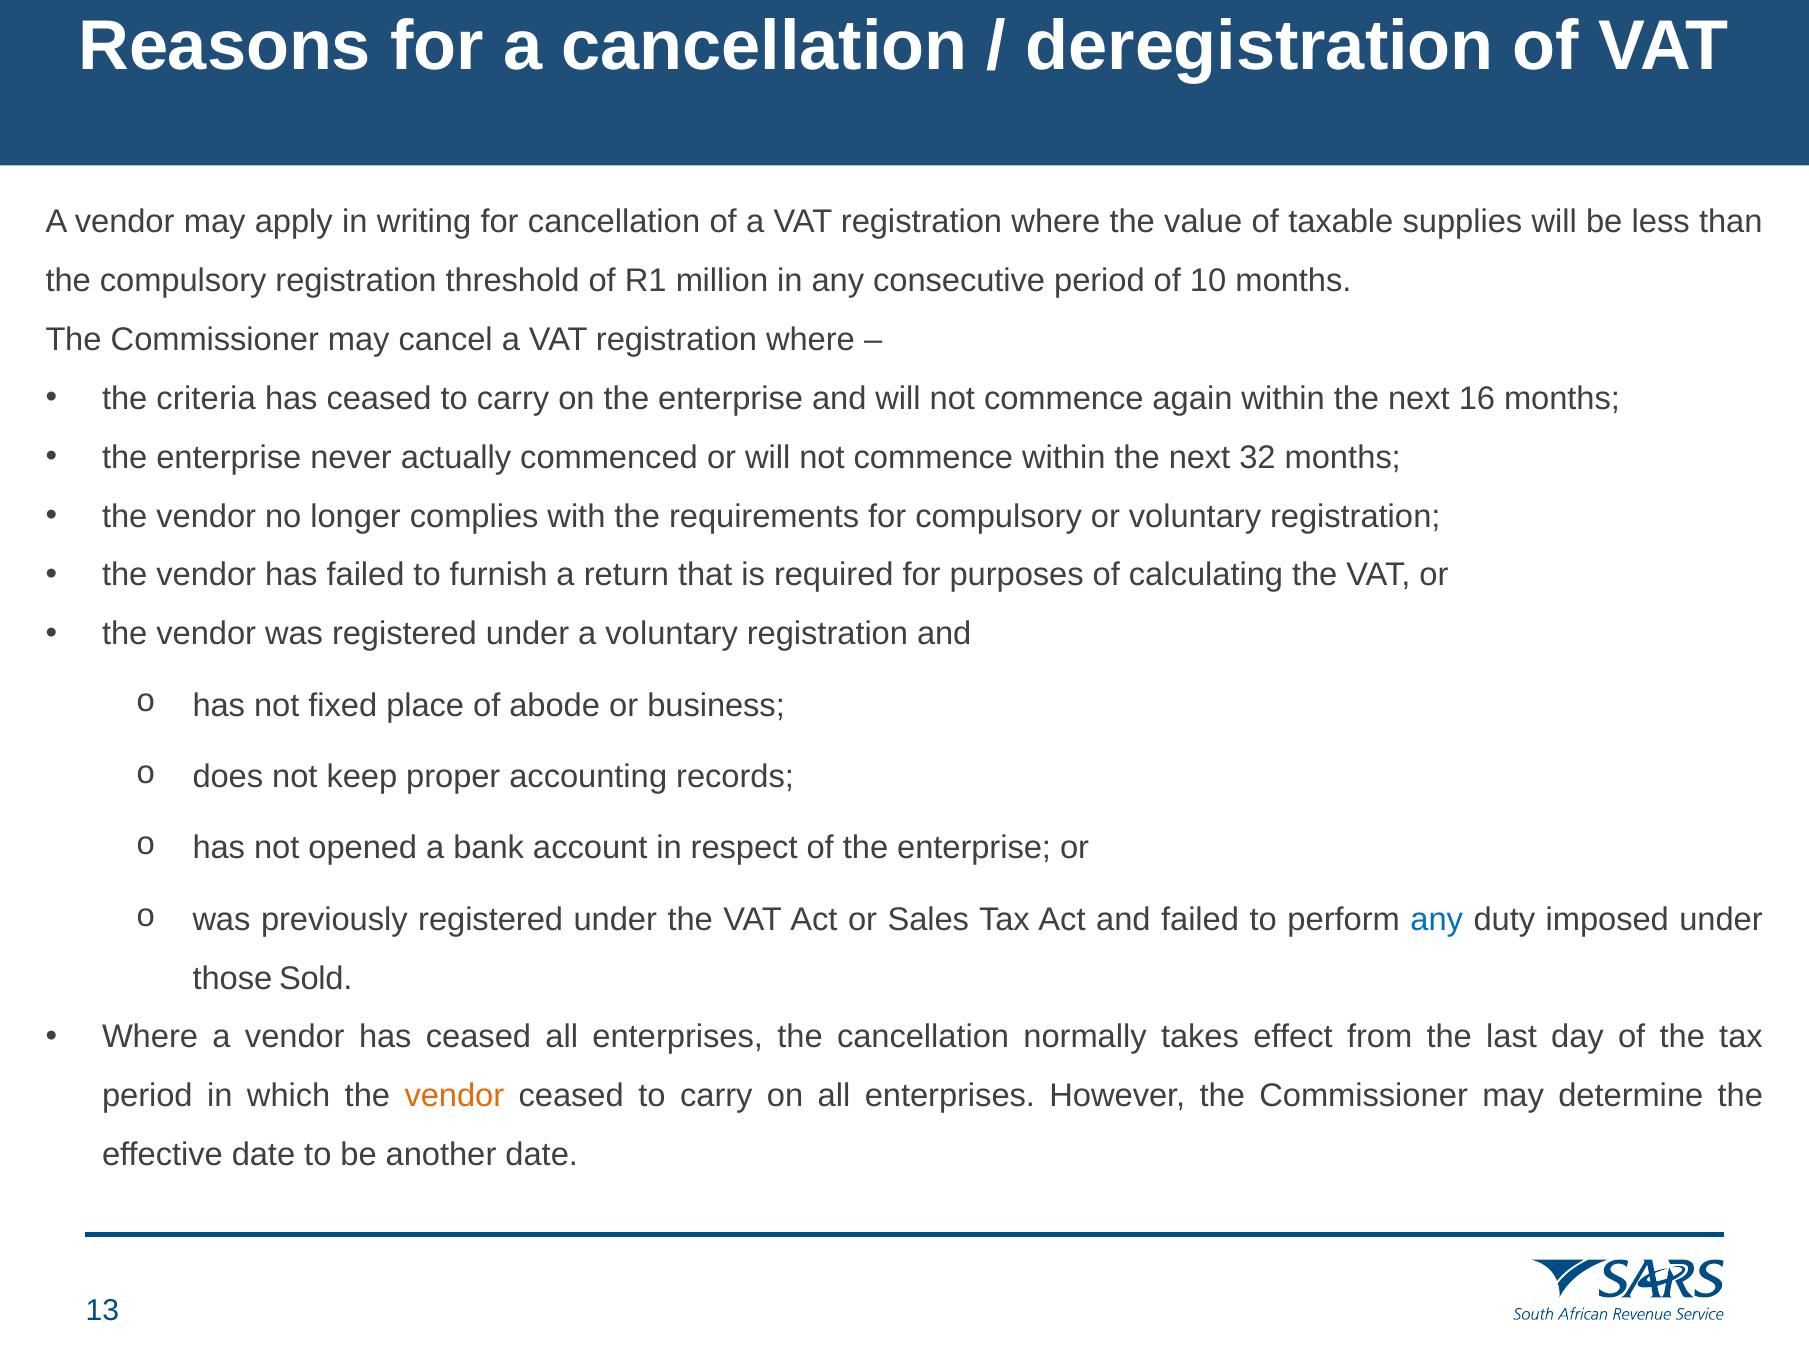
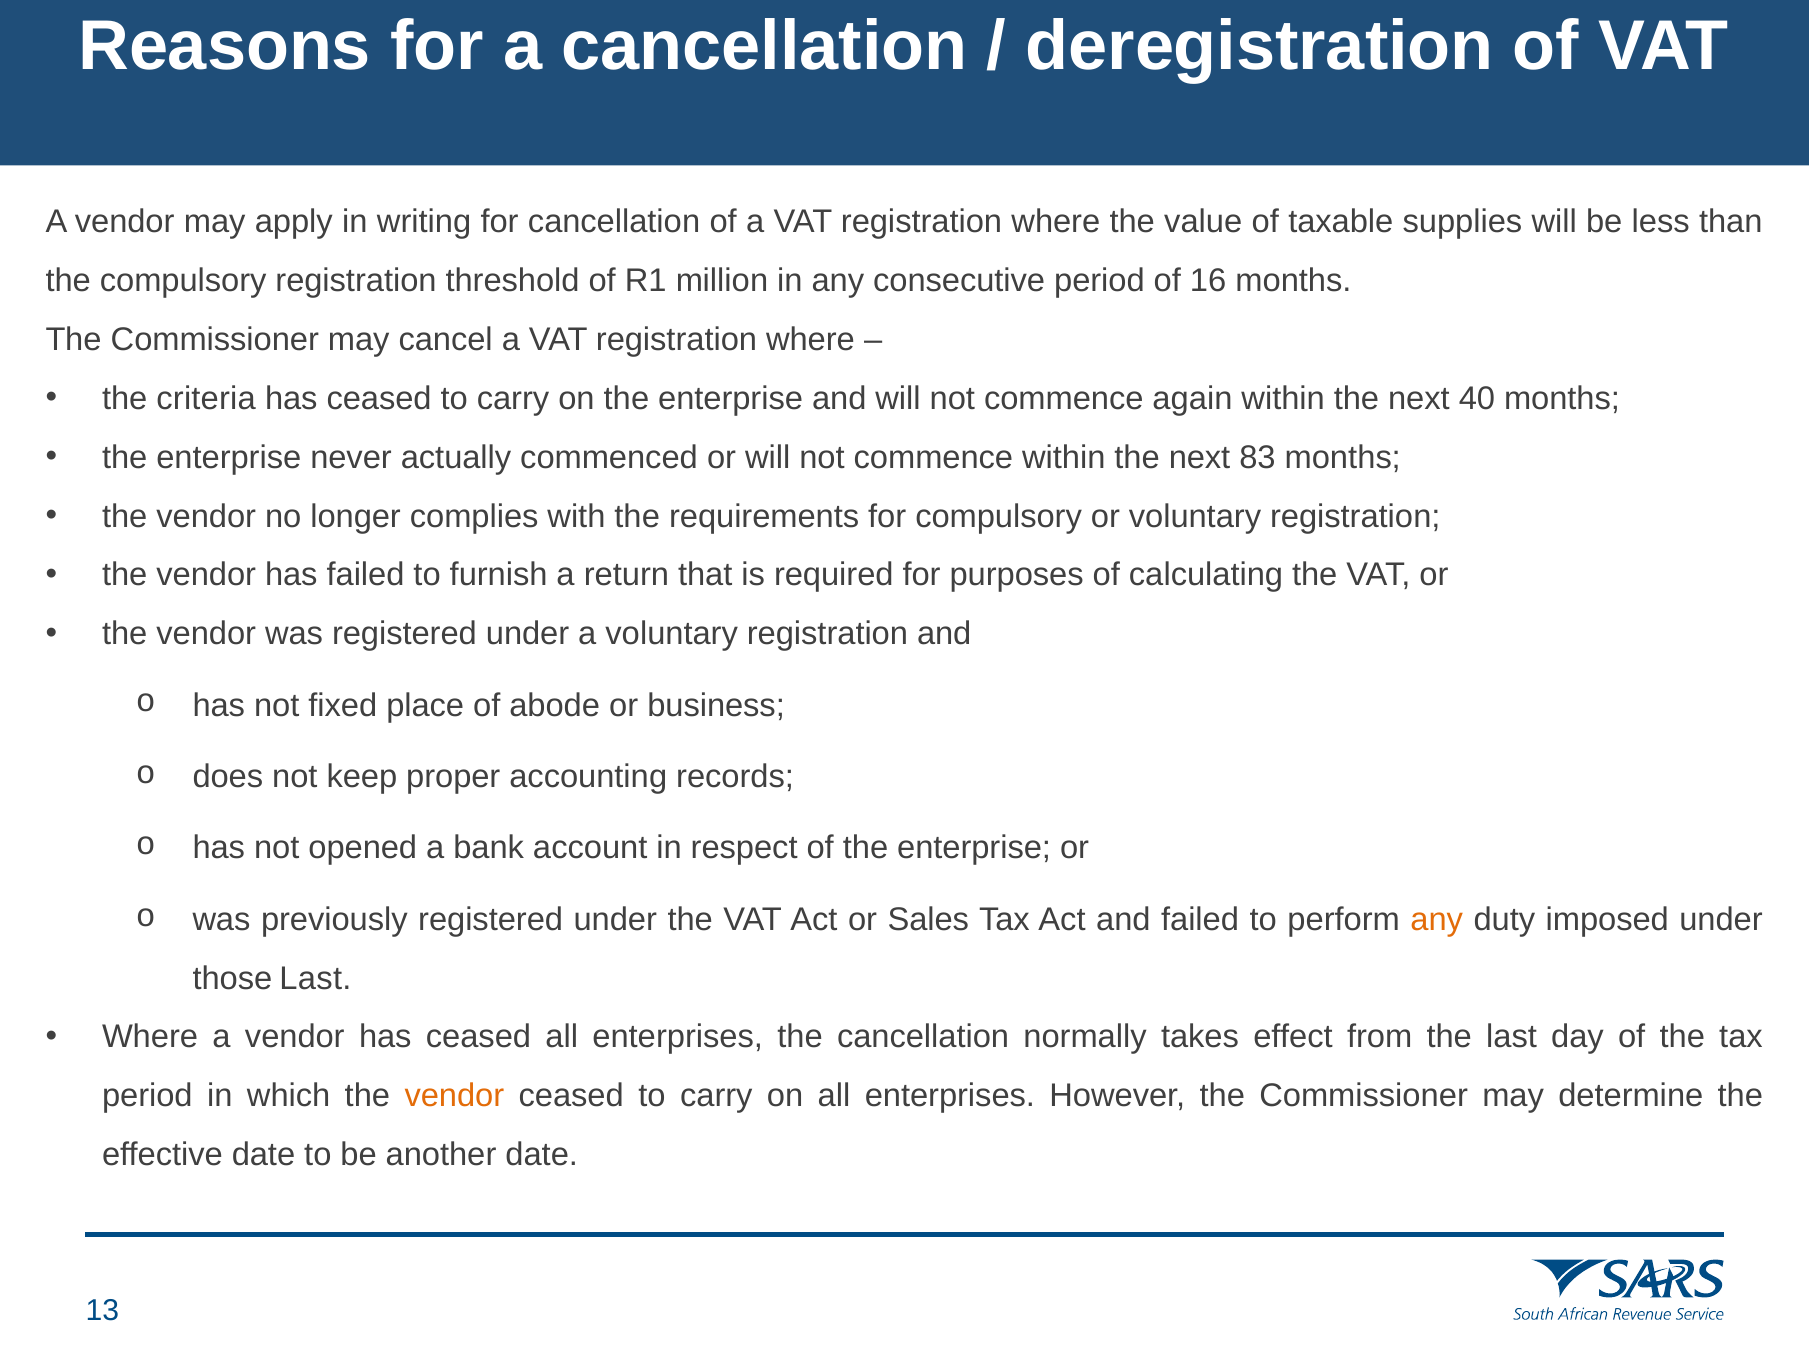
10: 10 -> 16 (1208, 281)
16: 16 -> 40 (1477, 399)
32: 32 -> 83 (1258, 457)
any colour: blue -> orange (1437, 919)
those Sold: Sold -> Last (315, 978)
